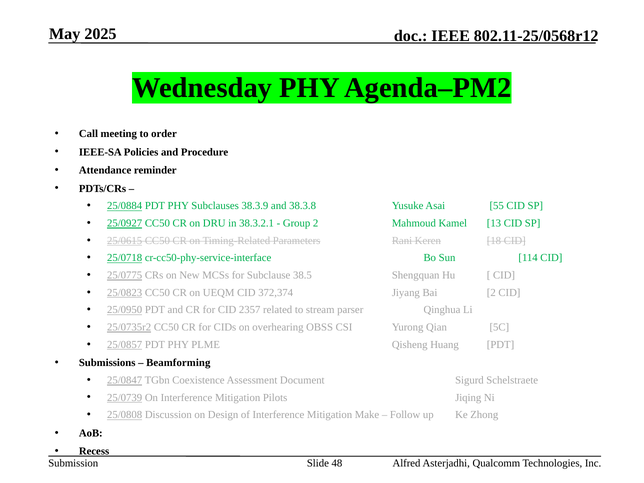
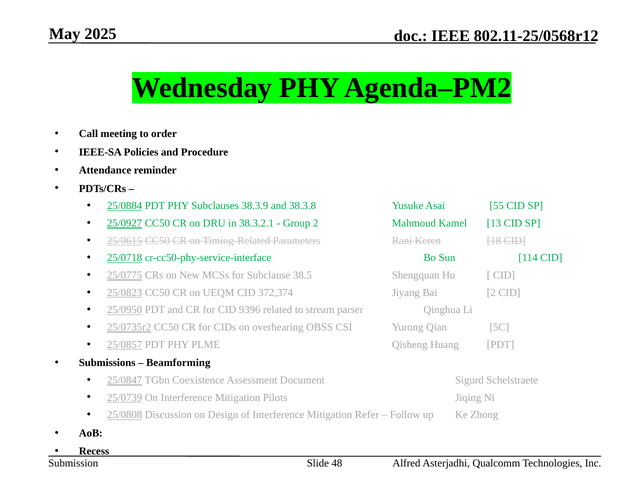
2357: 2357 -> 9396 (250, 310)
Make: Make -> Refer (367, 415)
